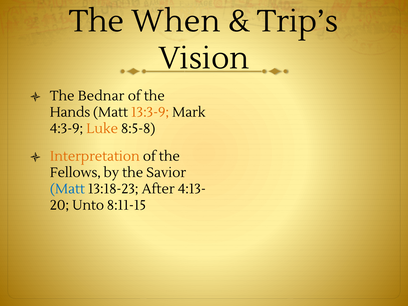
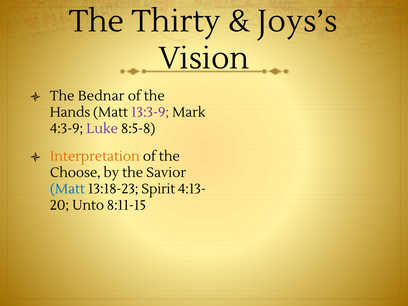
When: When -> Thirty (176, 22)
Trip’s: Trip’s -> Joys’s (298, 22)
13:3-9 colour: orange -> purple (150, 112)
Luke colour: orange -> purple (102, 129)
Fellows: Fellows -> Choose (75, 173)
After: After -> Spirit (158, 189)
